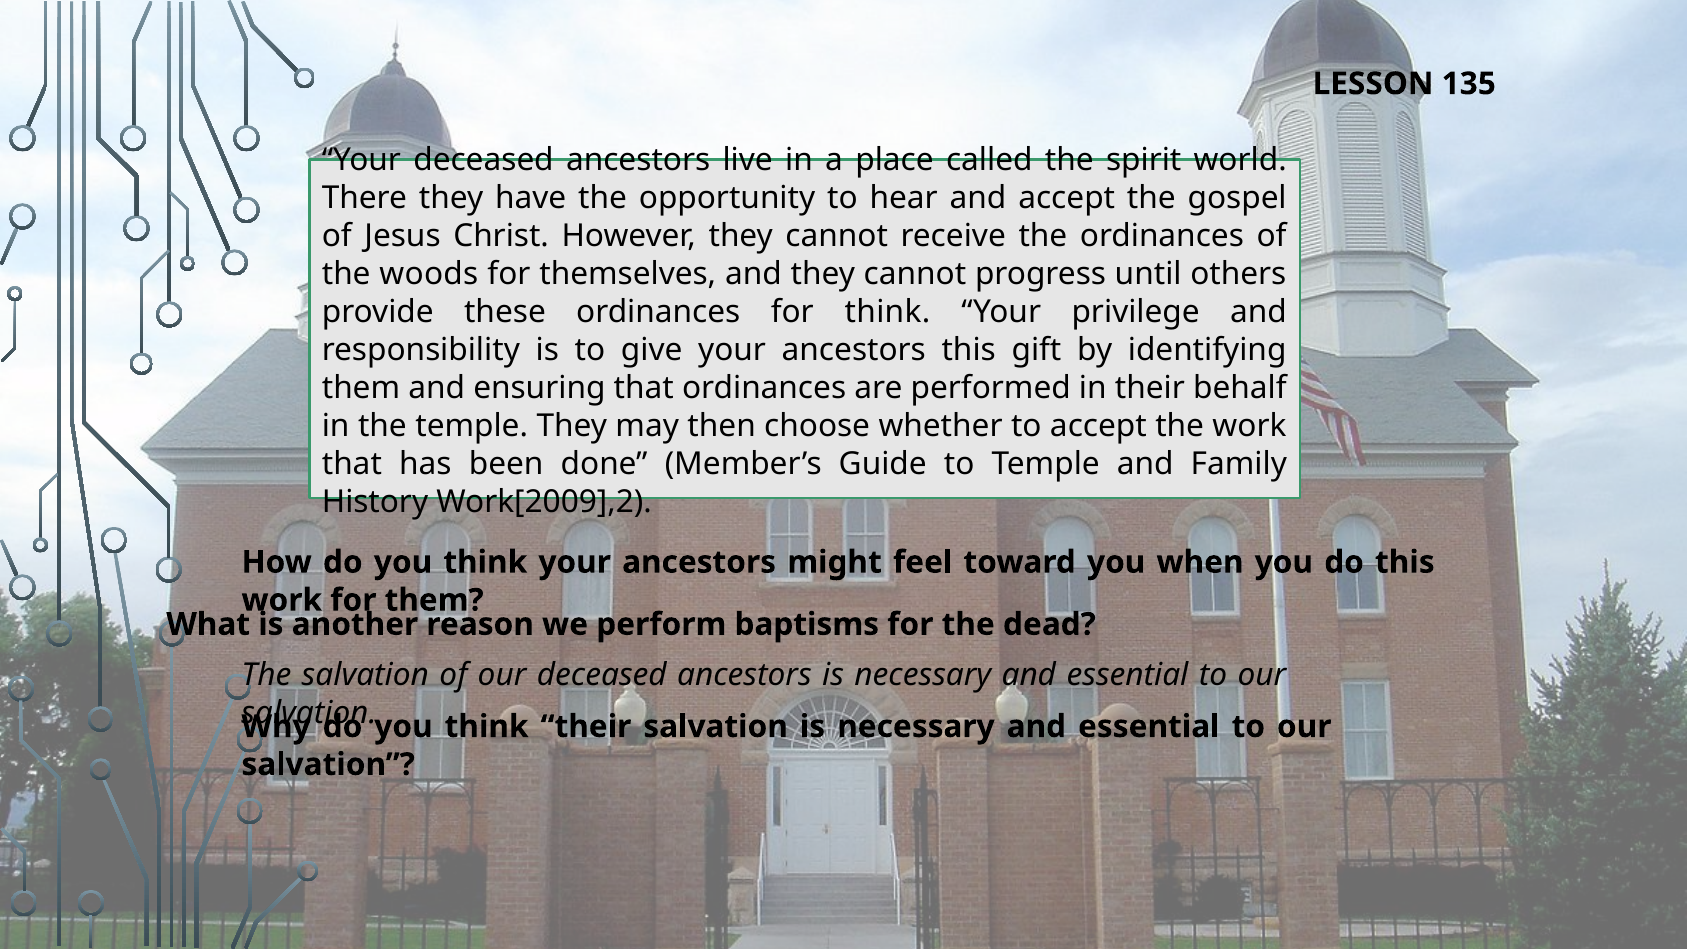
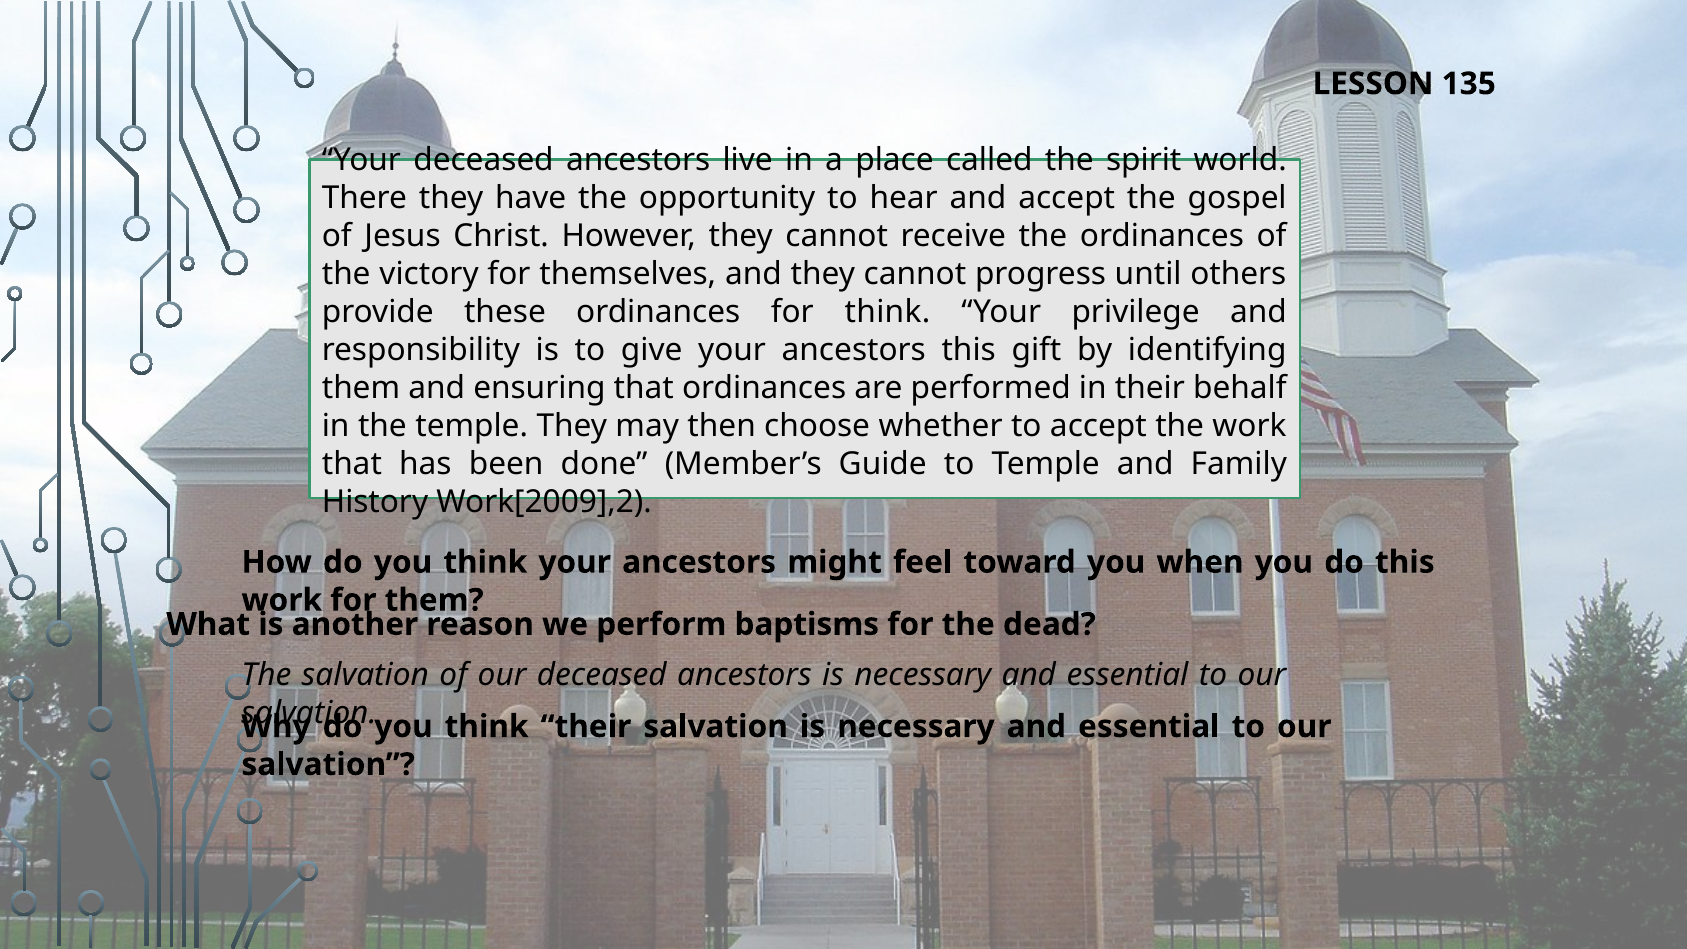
woods: woods -> victory (429, 274)
